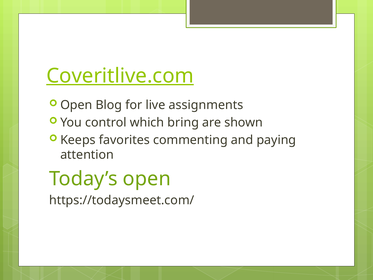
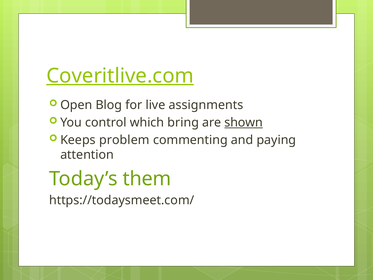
shown underline: none -> present (244, 122)
favorites: favorites -> problem (124, 140)
Today’s open: open -> them (147, 179)
